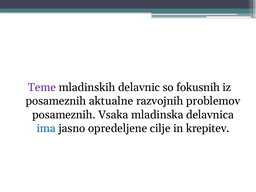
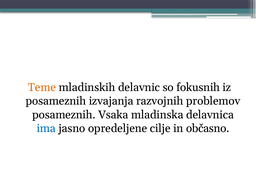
Teme colour: purple -> orange (42, 87)
aktualne: aktualne -> izvajanja (111, 101)
krepitev: krepitev -> občasno (208, 128)
